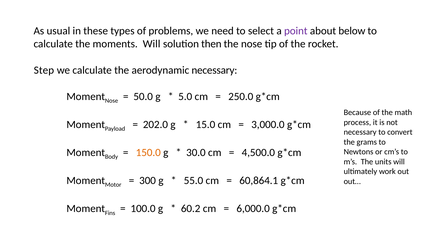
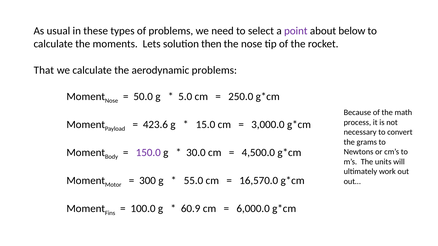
moments Will: Will -> Lets (152, 44)
Step: Step -> That (44, 70)
aerodynamic necessary: necessary -> problems (214, 70)
202.0: 202.0 -> 423.6 (155, 125)
150.0 colour: orange -> purple (148, 153)
60,864.1: 60,864.1 -> 16,570.0 (259, 181)
60.2: 60.2 -> 60.9 (191, 209)
